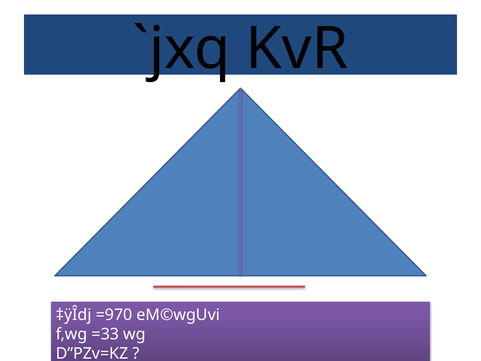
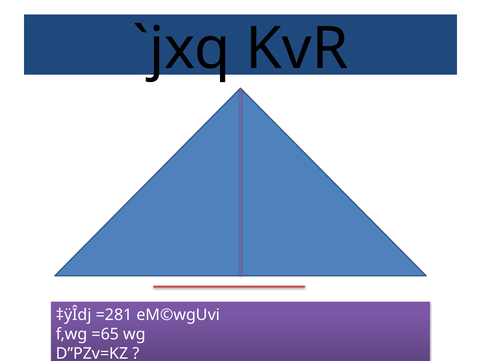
=970: =970 -> =281 (114, 315)
=33: =33 -> =65 (105, 334)
